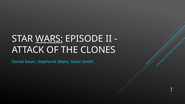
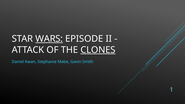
CLONES underline: none -> present (98, 50)
